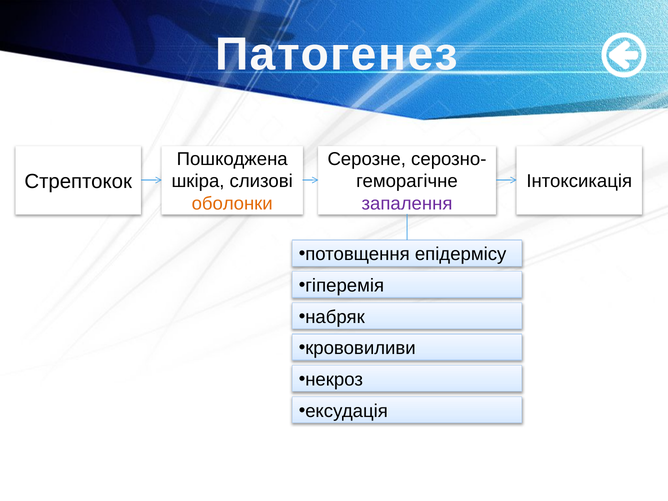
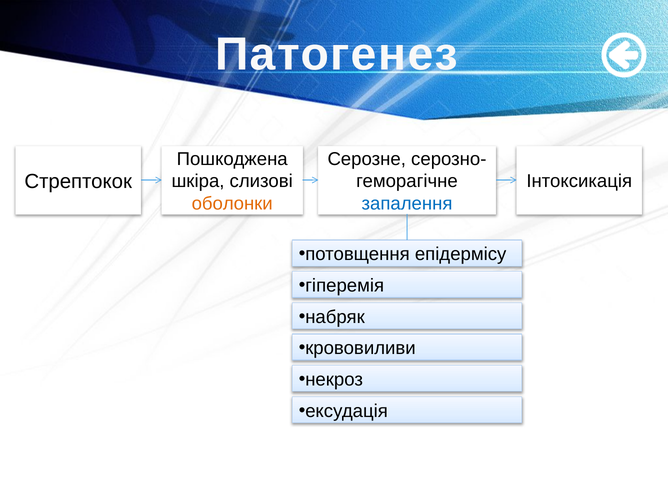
запалення colour: purple -> blue (407, 204)
